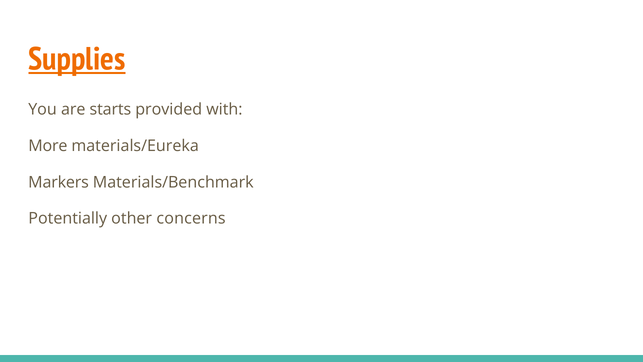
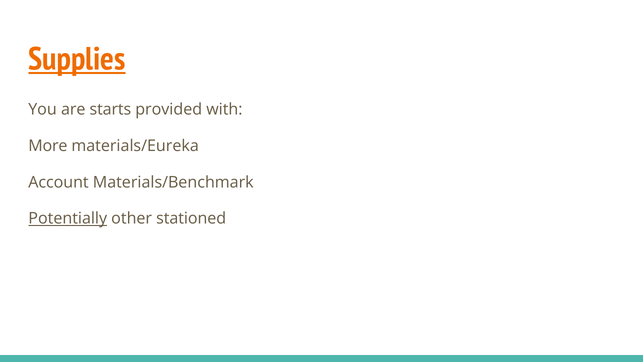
Markers: Markers -> Account (59, 182)
Potentially underline: none -> present (68, 219)
concerns: concerns -> stationed (191, 219)
